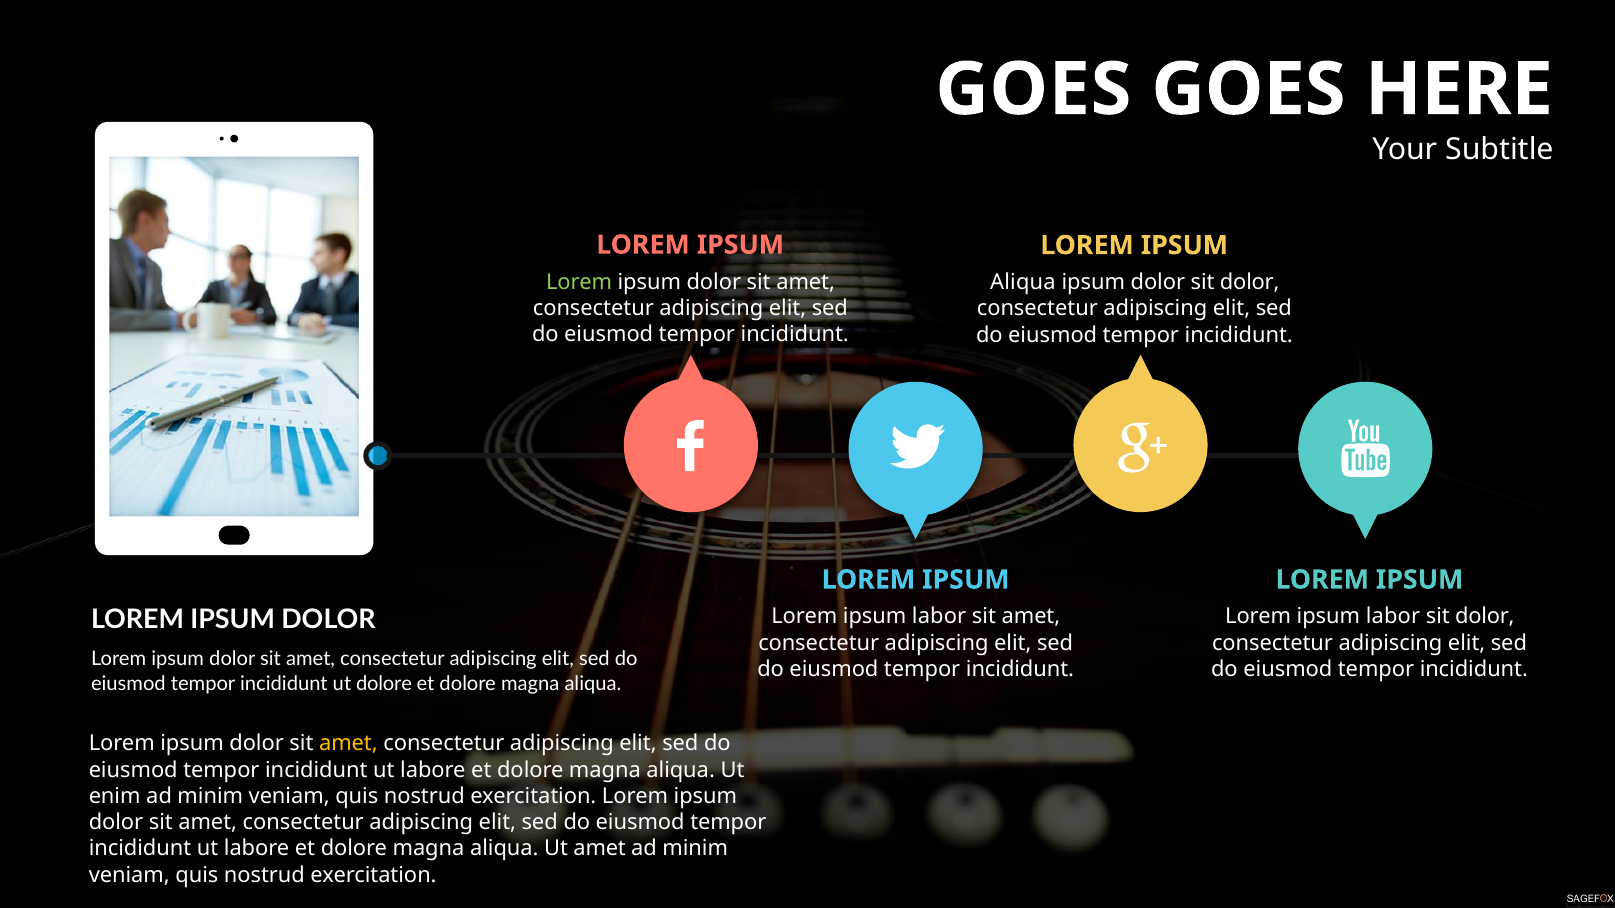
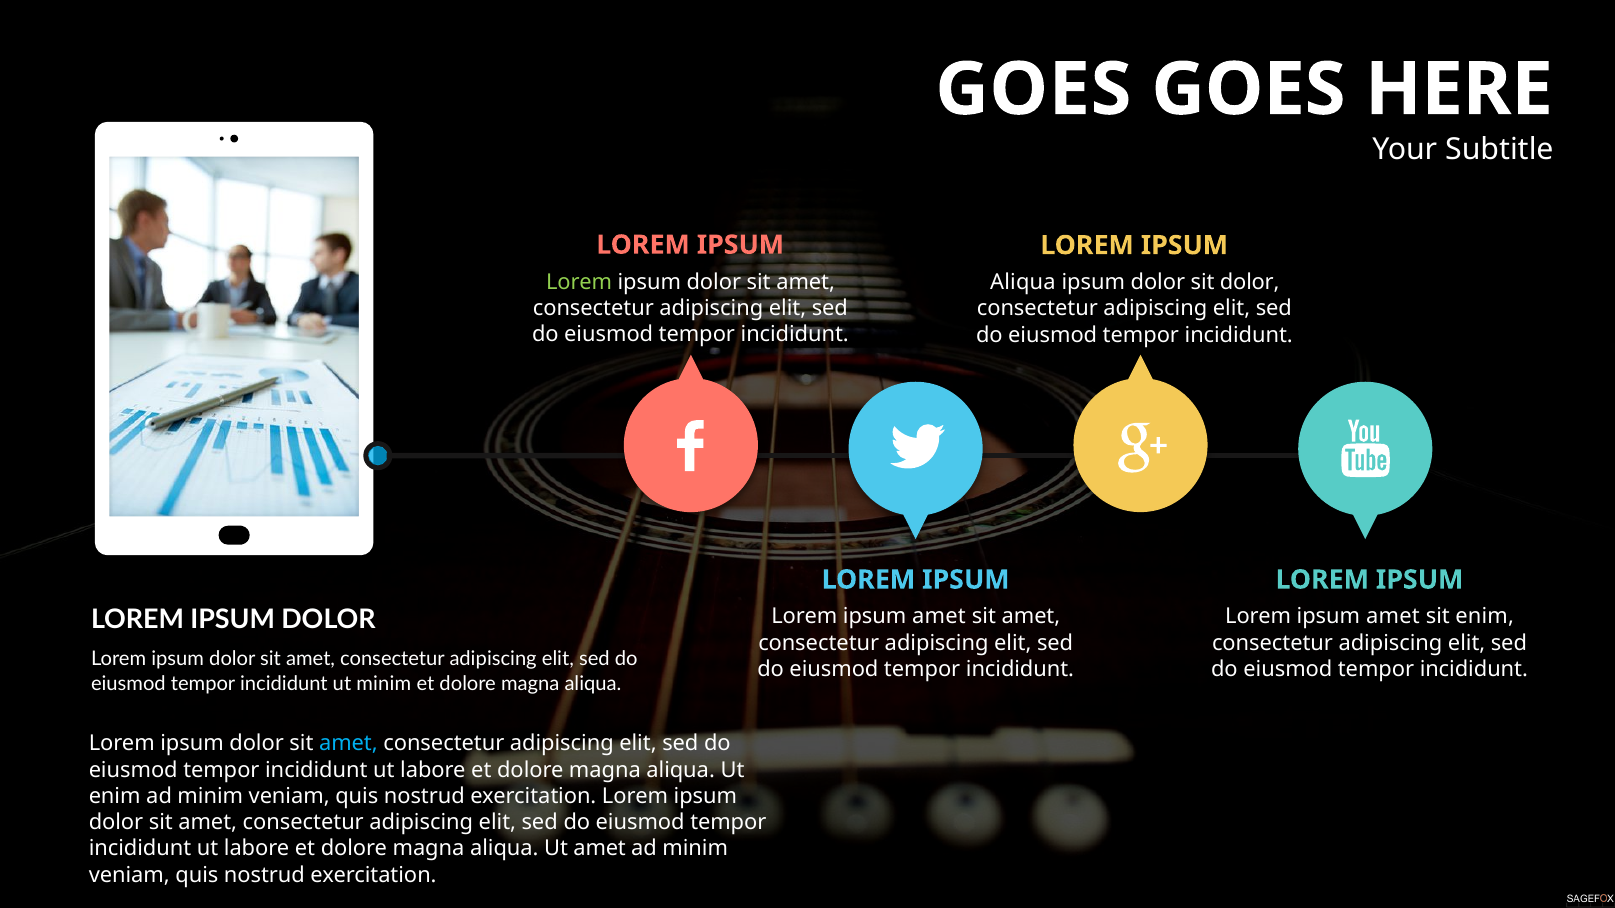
labor: labor -> amet (939, 617)
labor: labor -> amet (1393, 617)
dolor: dolor -> enim (1485, 617)
ut dolore: dolore -> minim (384, 684)
amet colour: yellow -> light blue (348, 744)
